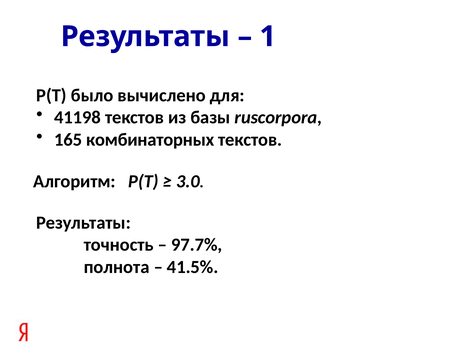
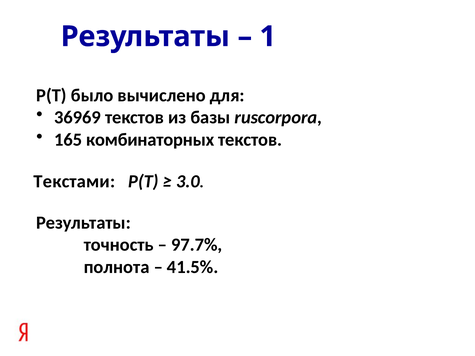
41198: 41198 -> 36969 (77, 118)
Алгоритм: Алгоритм -> Текстами (74, 181)
